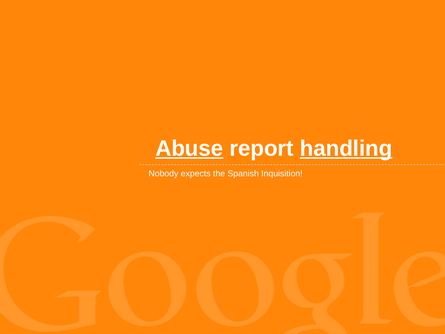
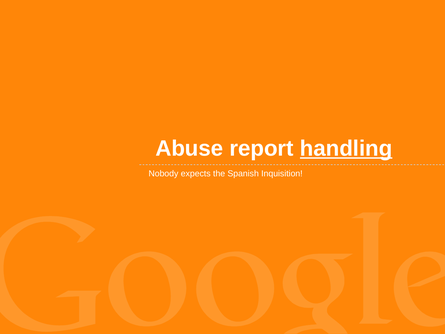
Abuse underline: present -> none (189, 148)
